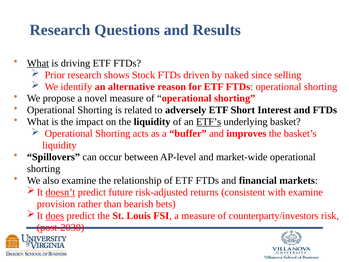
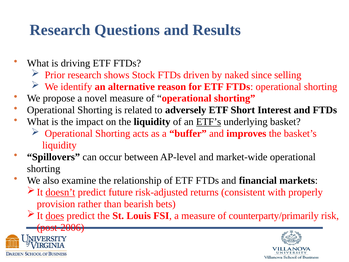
What underline: present -> none (38, 63)
with examine: examine -> properly (306, 192)
counterparty/investors: counterparty/investors -> counterparty/primarily (274, 215)
post-2030: post-2030 -> post-2006 (60, 227)
